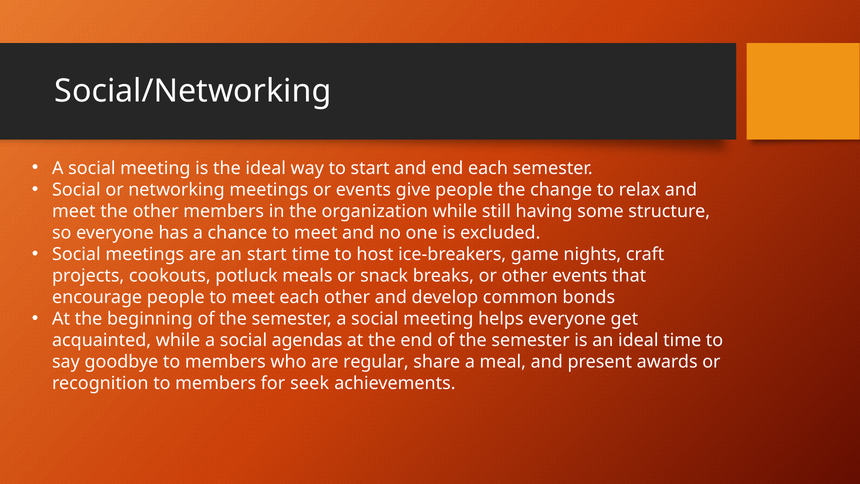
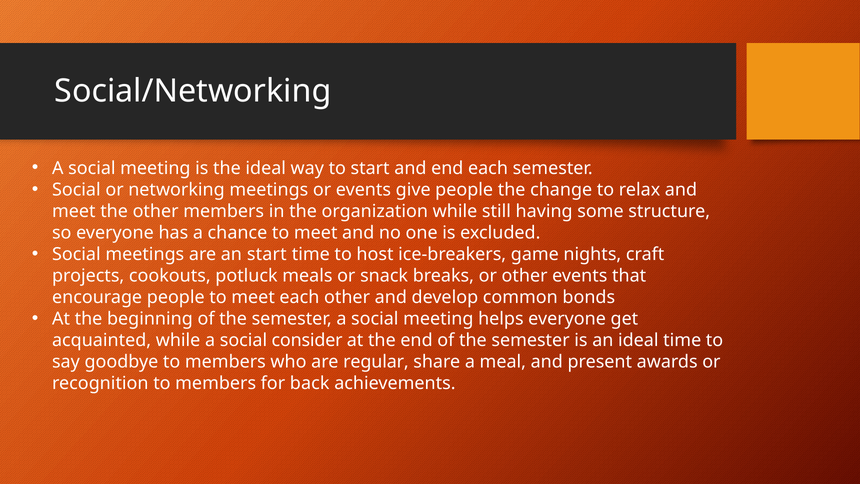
agendas: agendas -> consider (307, 340)
seek: seek -> back (310, 383)
